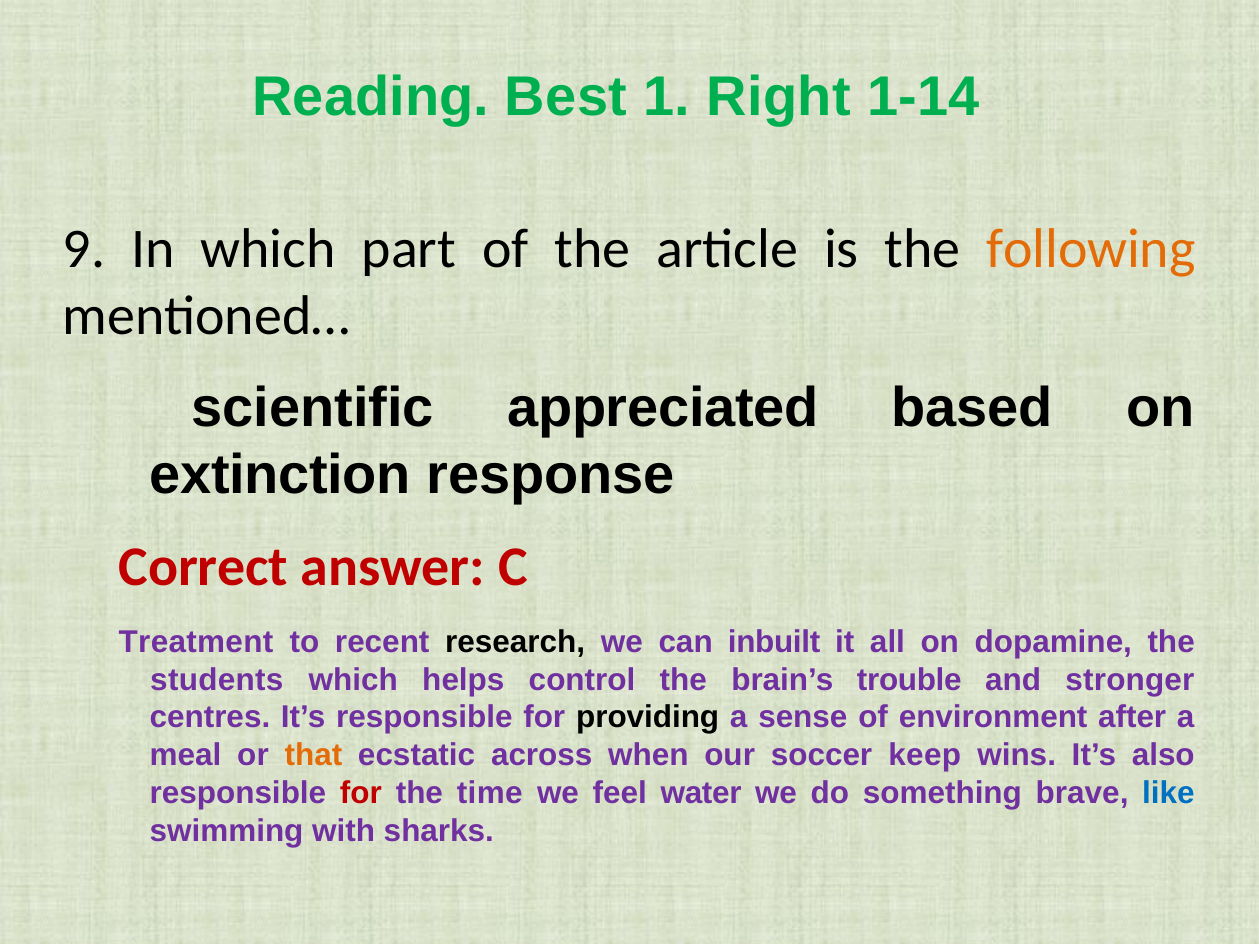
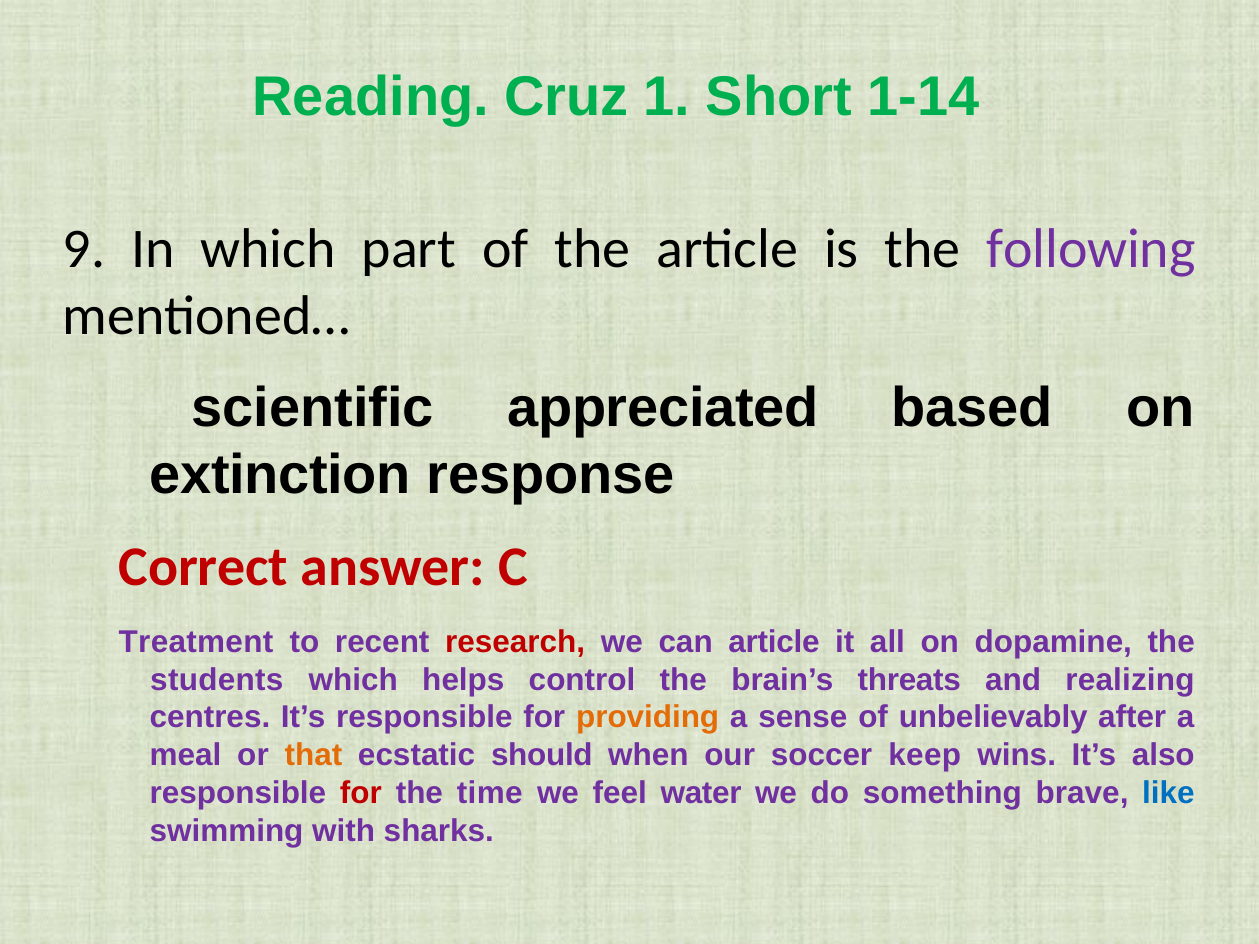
Best: Best -> Cruz (567, 97)
Right: Right -> Short (779, 97)
following colour: orange -> purple (1091, 249)
research colour: black -> red (515, 642)
can inbuilt: inbuilt -> article (774, 642)
trouble: trouble -> threats (909, 680)
stronger: stronger -> realizing (1130, 680)
providing colour: black -> orange (648, 718)
environment: environment -> unbelievably (993, 718)
across: across -> should (542, 756)
